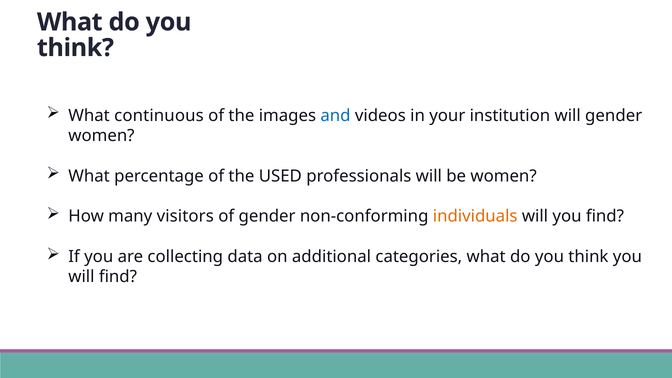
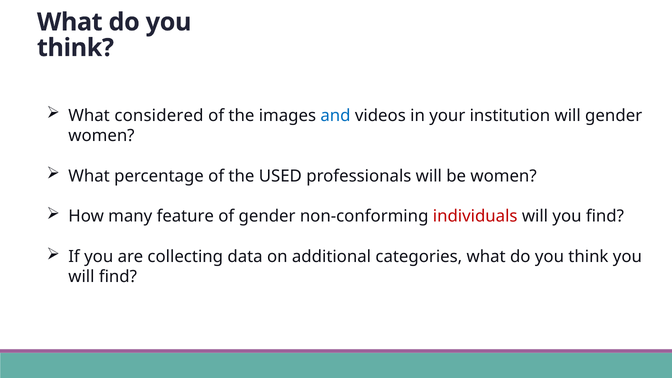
continuous: continuous -> considered (159, 116)
visitors: visitors -> feature (185, 216)
individuals colour: orange -> red (475, 216)
